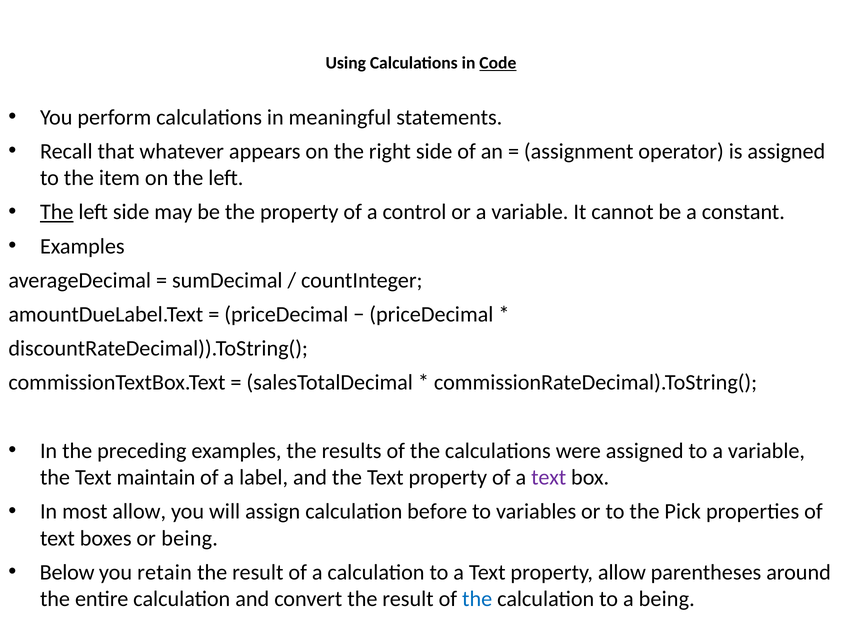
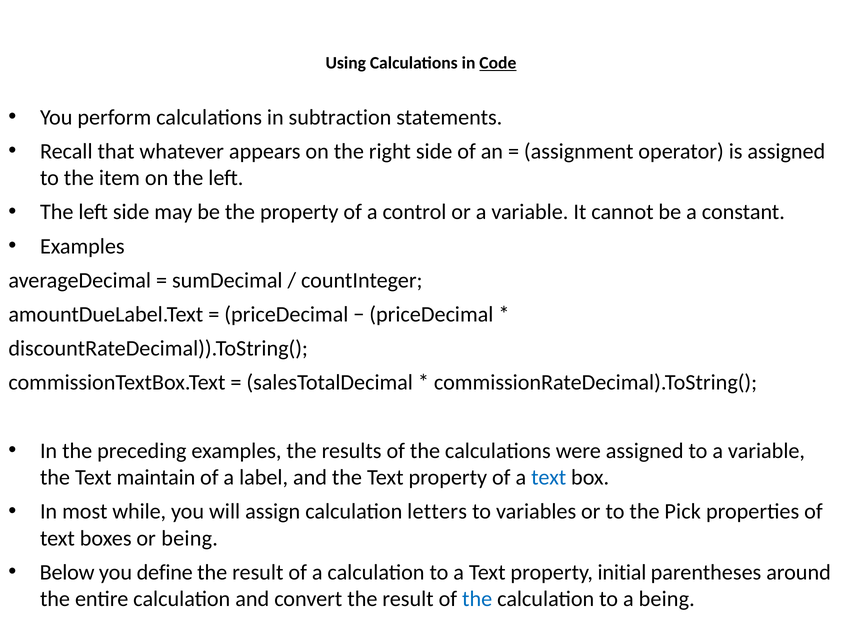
meaningful: meaningful -> subtraction (340, 117)
The underline: present -> none (57, 212)
text colour: purple -> blue (549, 478)
most allow: allow -> while (139, 512)
before: before -> letters (437, 512)
retain: retain -> define (165, 573)
property allow: allow -> initial (622, 573)
